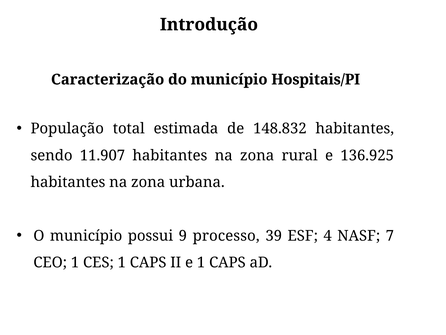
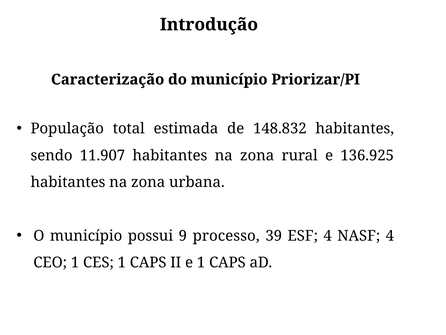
Hospitais/PI: Hospitais/PI -> Priorizar/PI (316, 79)
NASF 7: 7 -> 4 (390, 236)
